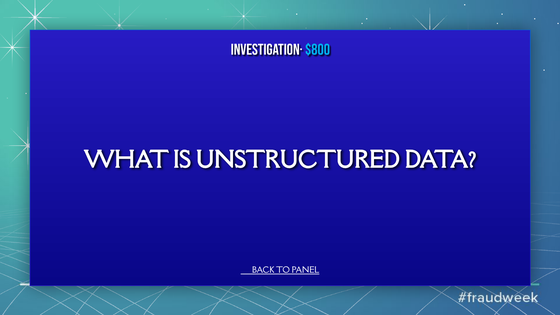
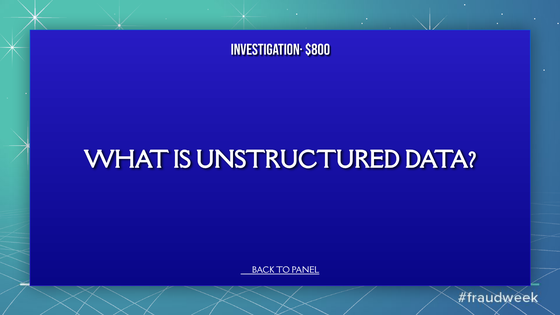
$800 colour: light blue -> white (318, 50)
